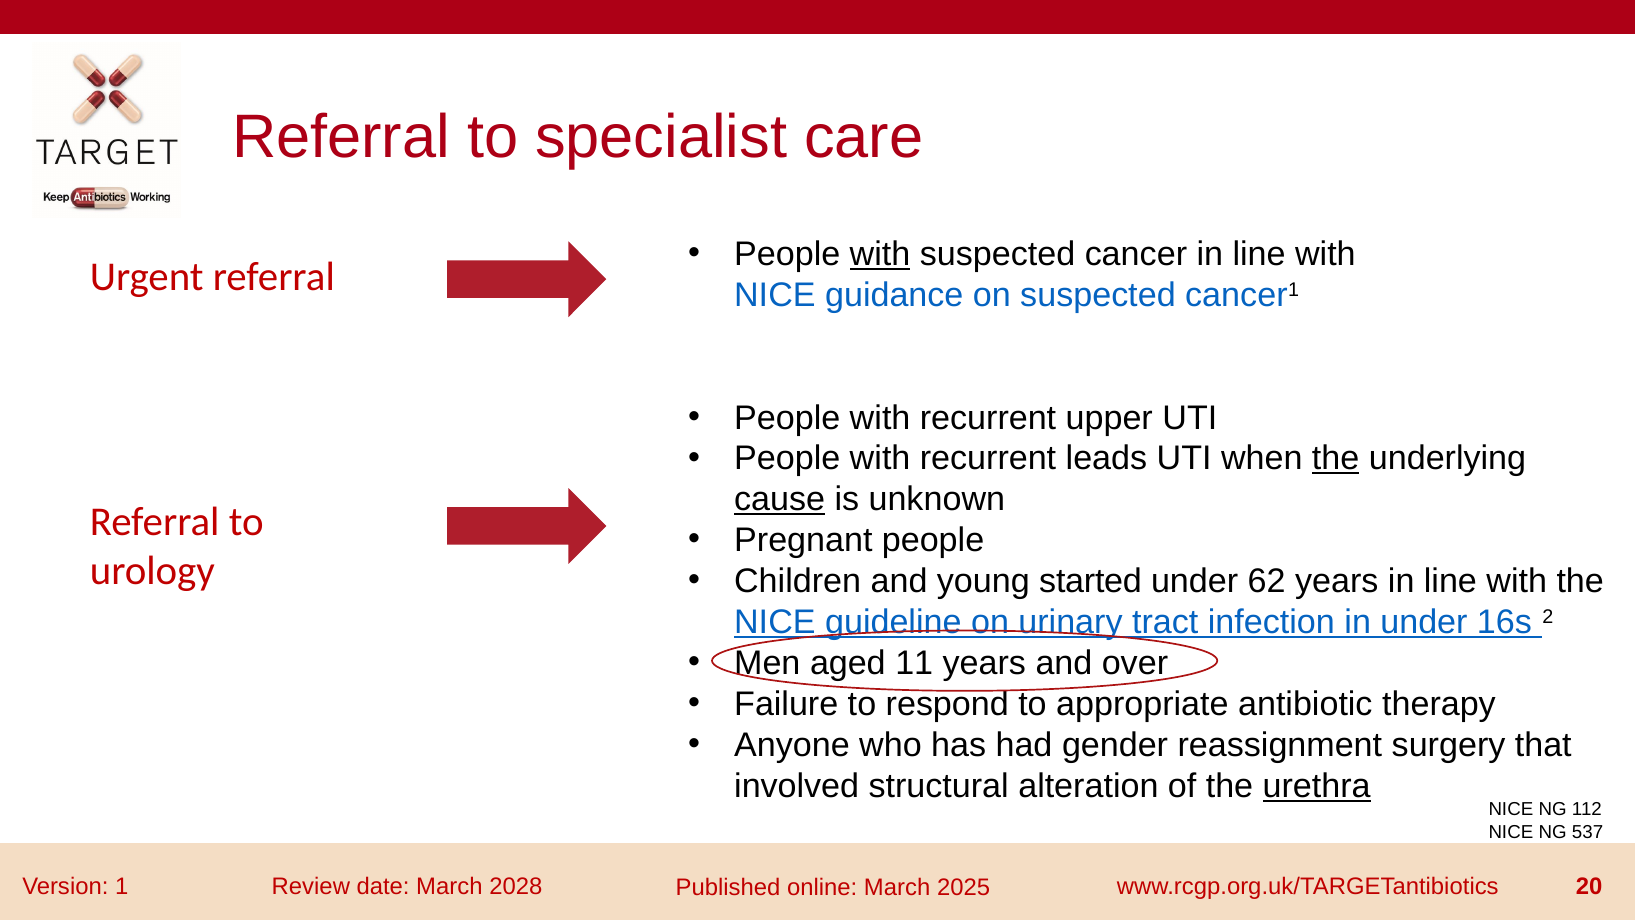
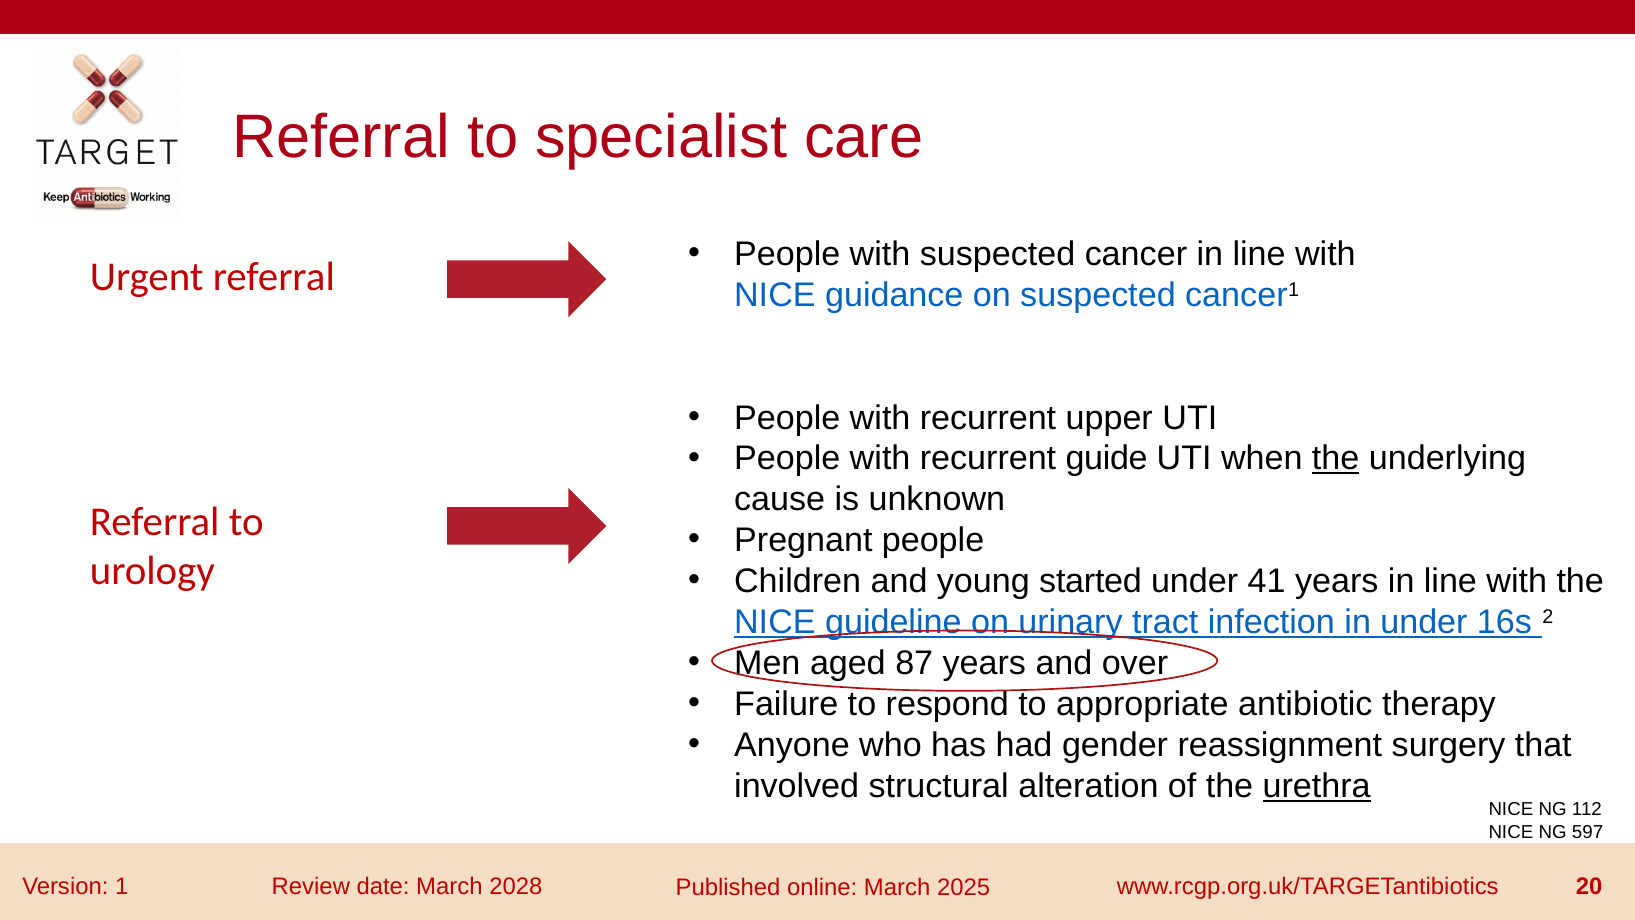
with underline: present -> none (880, 254)
leads: leads -> guide (1107, 459)
cause underline: present -> none (780, 499)
62: 62 -> 41 (1267, 581)
11: 11 -> 87 (914, 663)
537: 537 -> 597 (1588, 832)
